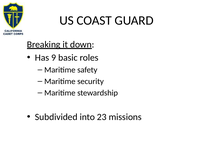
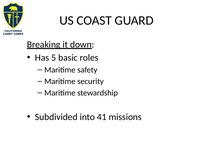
9: 9 -> 5 (54, 58)
23: 23 -> 41 (102, 118)
